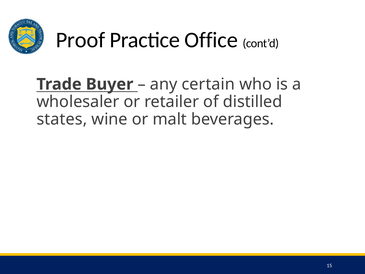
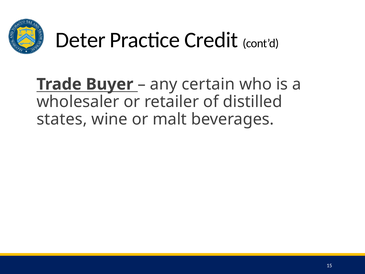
Proof: Proof -> Deter (81, 40)
Office: Office -> Credit (211, 40)
